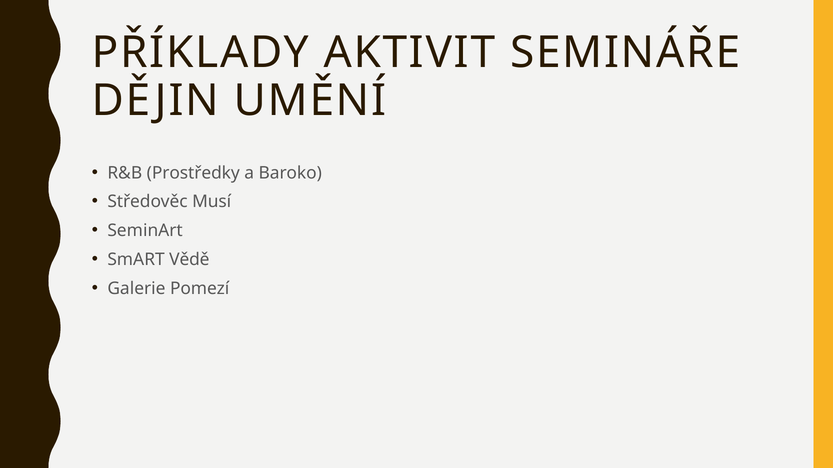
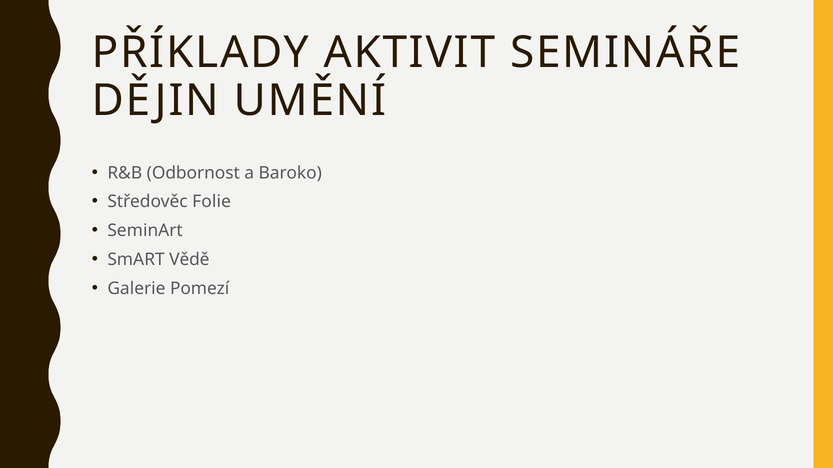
Prostředky: Prostředky -> Odbornost (193, 173)
Musí: Musí -> Folie (212, 202)
